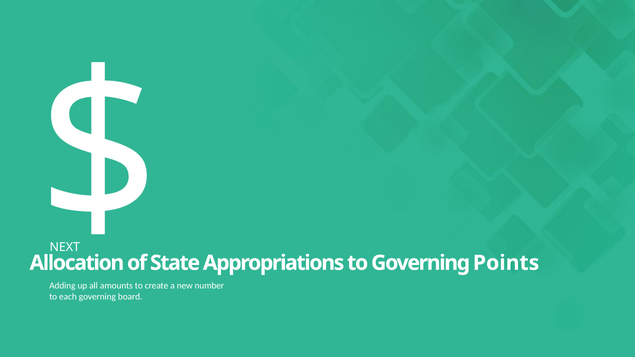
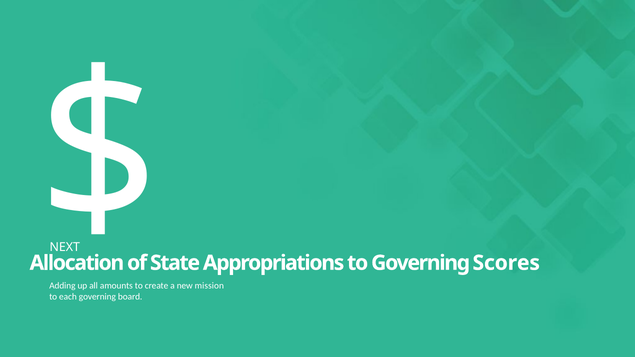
Points: Points -> Scores (506, 263)
number: number -> mission (209, 286)
